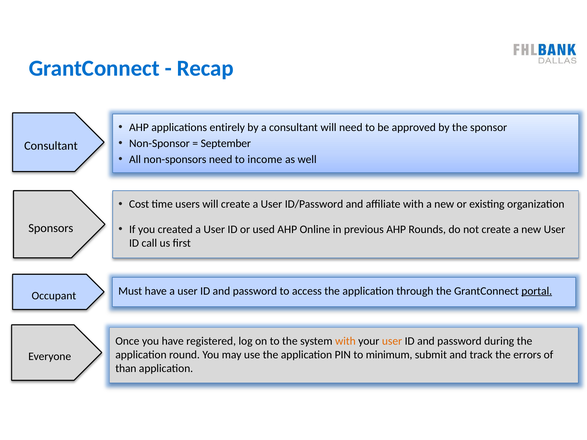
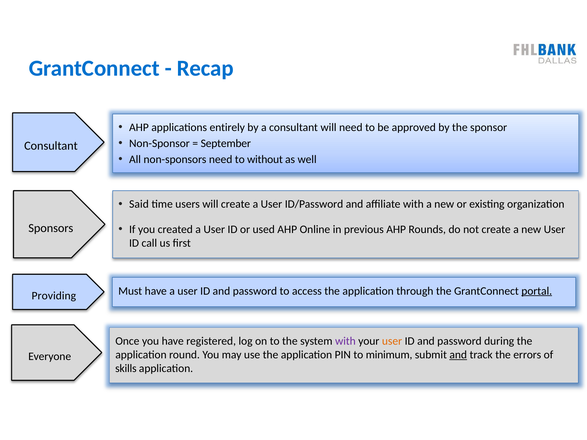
income: income -> without (265, 160)
Cost: Cost -> Said (139, 204)
Occupant: Occupant -> Providing (54, 296)
with colour: orange -> purple (345, 341)
and underline: none -> present (458, 355)
than: than -> skills (126, 369)
